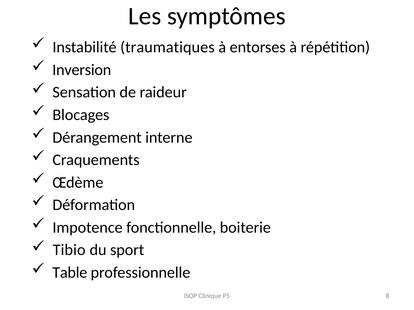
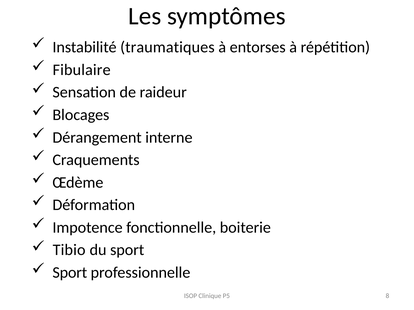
Inversion: Inversion -> Fibulaire (82, 70)
Table: Table -> Sport (70, 273)
